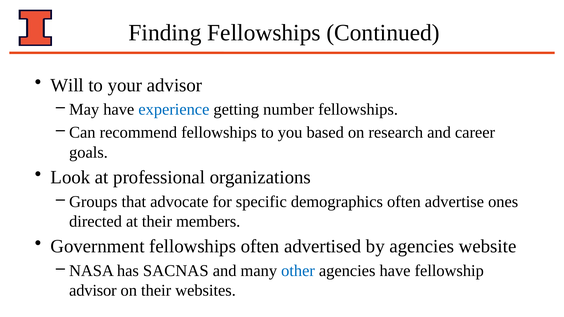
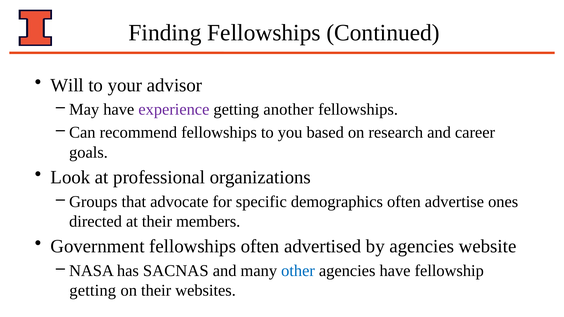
experience colour: blue -> purple (174, 110)
number: number -> another (289, 110)
advisor: advisor -> getting (93, 291)
